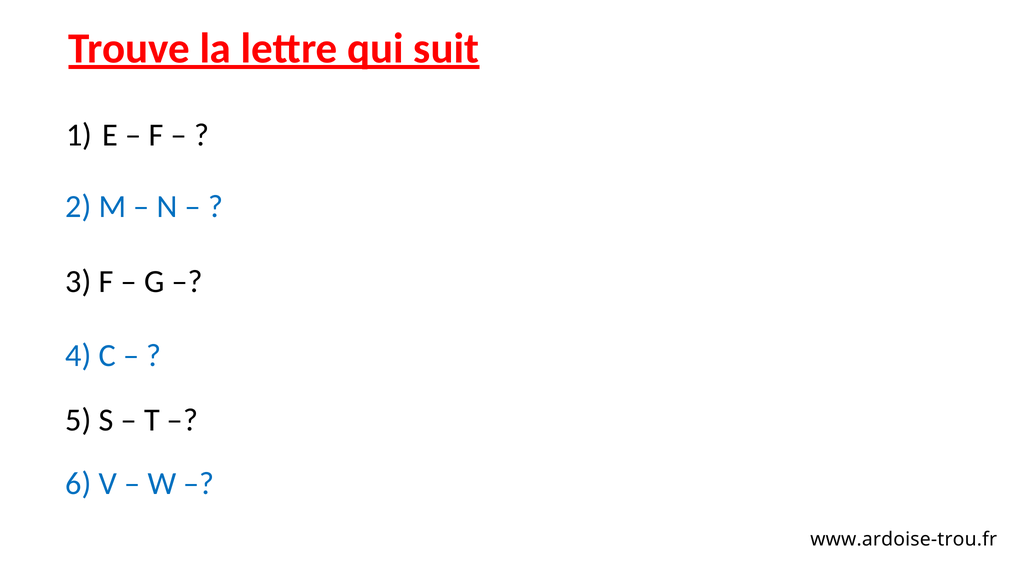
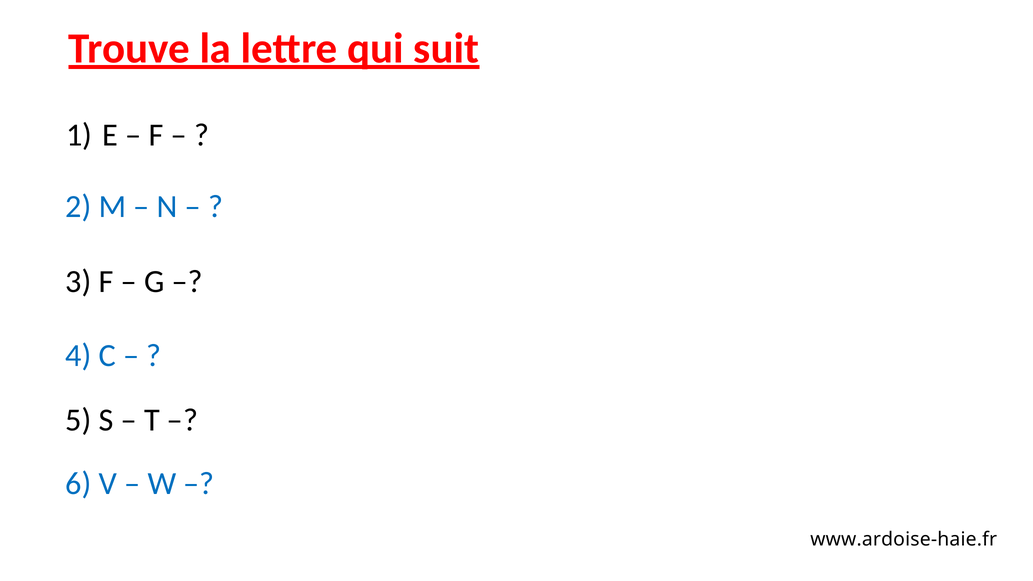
www.ardoise-trou.fr: www.ardoise-trou.fr -> www.ardoise-haie.fr (904, 539)
